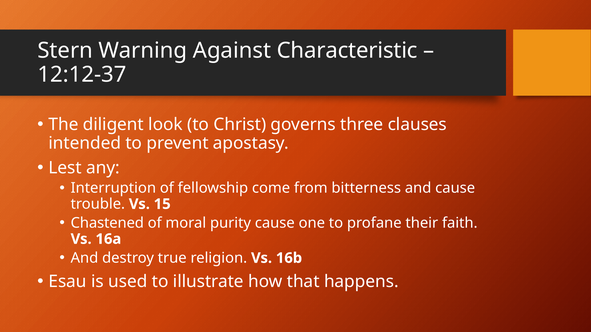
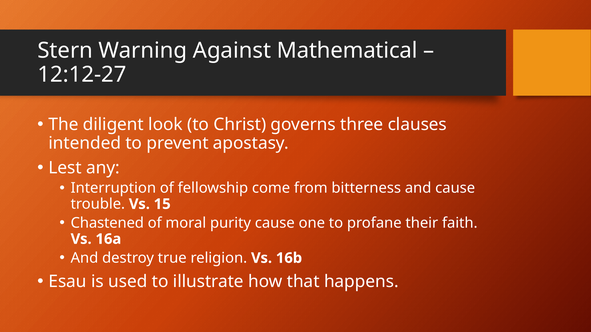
Characteristic: Characteristic -> Mathematical (347, 51)
12:12-37: 12:12-37 -> 12:12-27 (82, 75)
